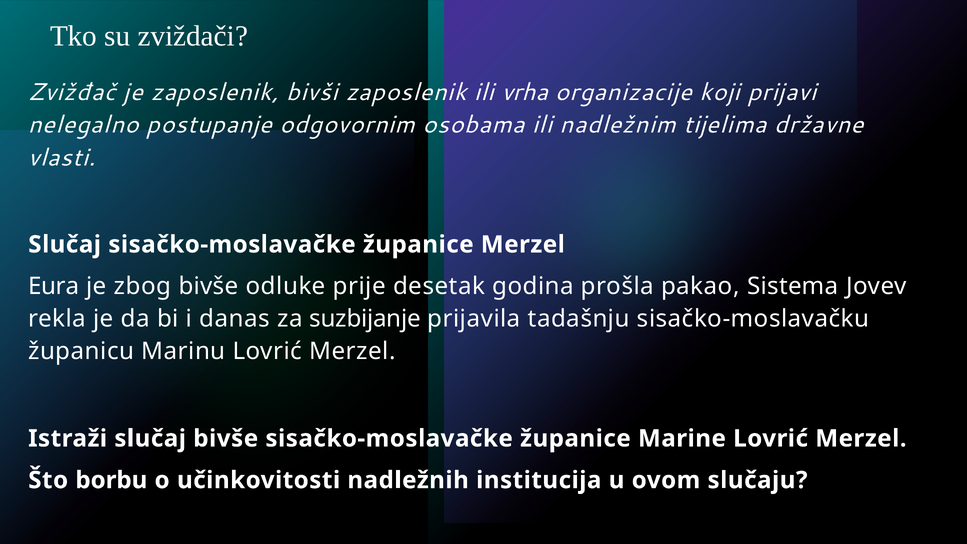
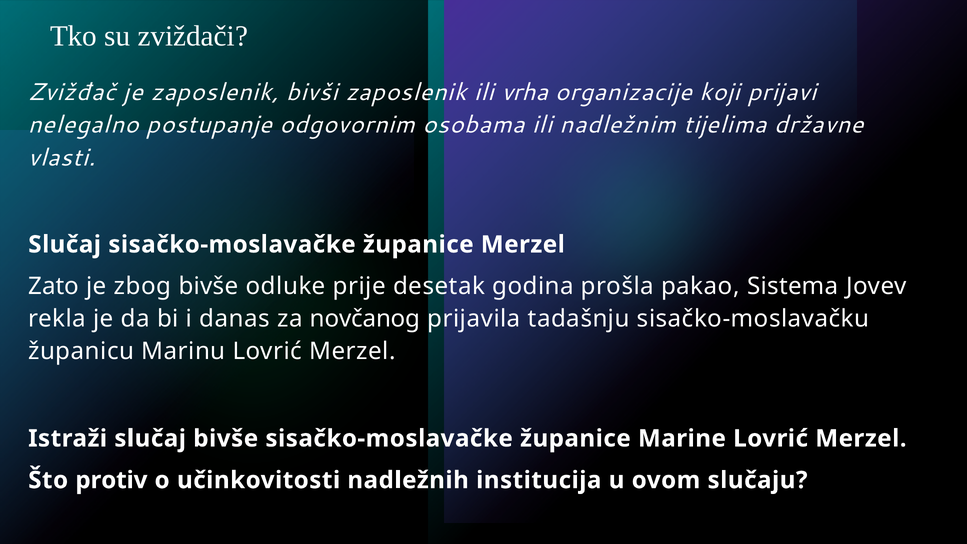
Eura: Eura -> Zato (54, 286)
suzbijanje: suzbijanje -> novčanog (365, 319)
borbu: borbu -> protiv (111, 480)
